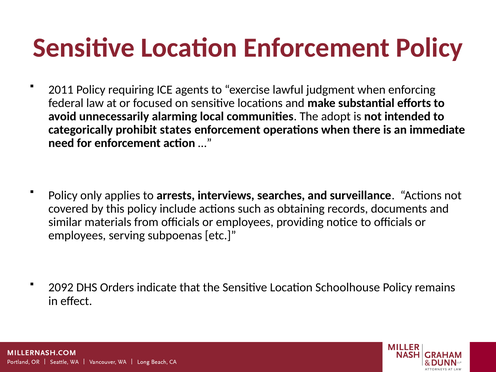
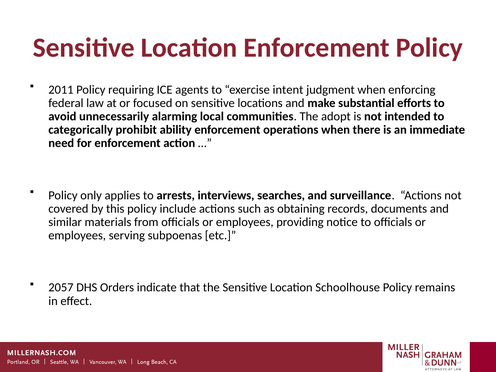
lawful: lawful -> intent (288, 90)
states: states -> ability (176, 130)
2092: 2092 -> 2057 (61, 288)
